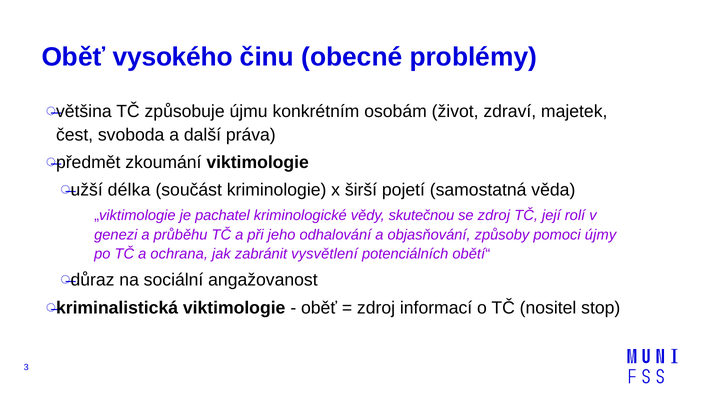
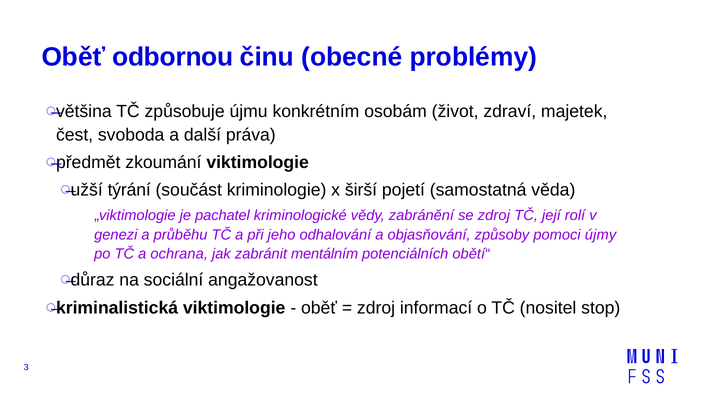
vysokého: vysokého -> odbornou (173, 57)
délka: délka -> týrání (129, 190)
skutečnou: skutečnou -> zabránění (421, 215)
vysvětlení: vysvětlení -> mentálním (325, 254)
